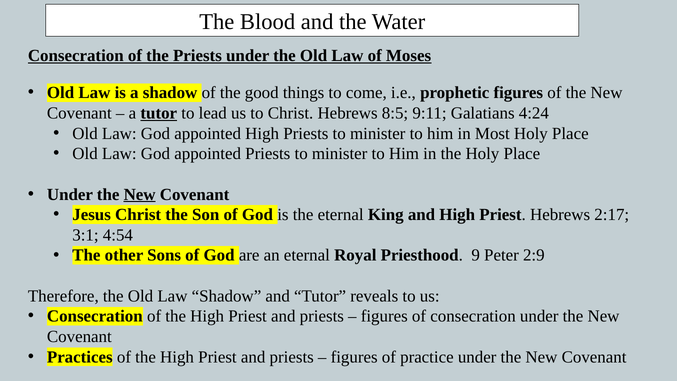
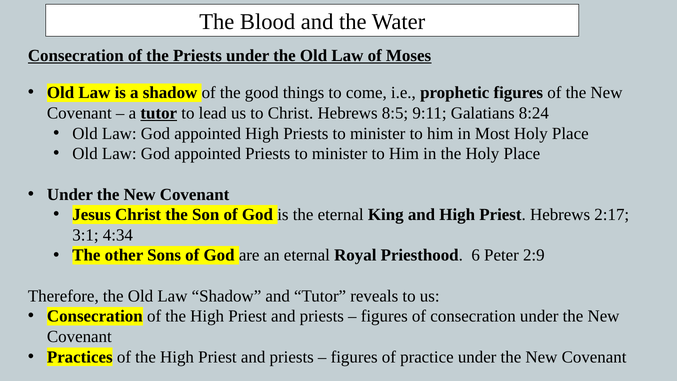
4:24: 4:24 -> 8:24 (534, 113)
New underline: present -> none (140, 194)
4:54: 4:54 -> 4:34 (118, 235)
9: 9 -> 6 (476, 255)
